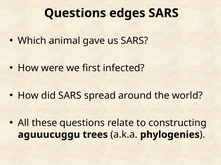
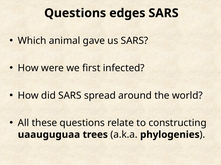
aguuucuggu: aguuucuggu -> uaauguguaa (49, 135)
